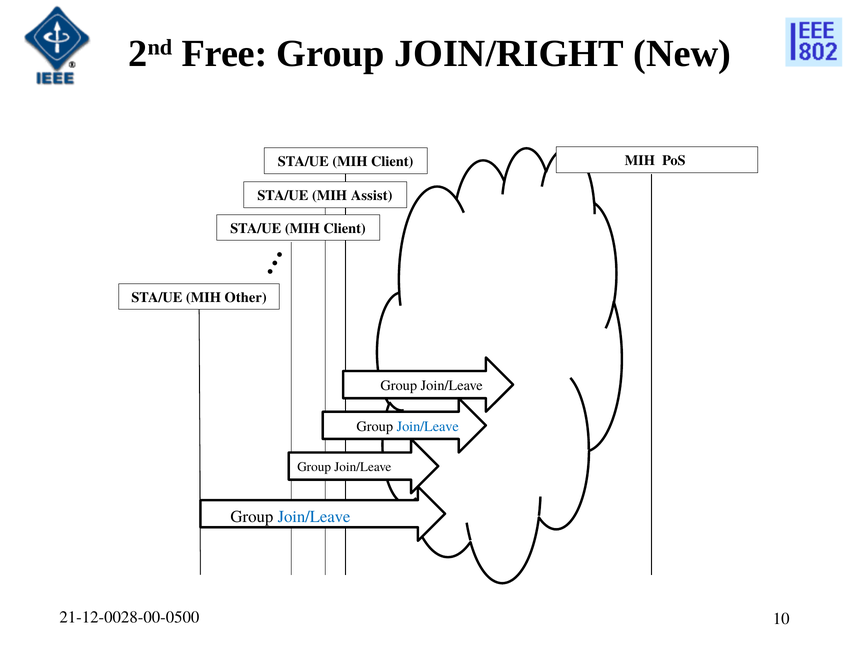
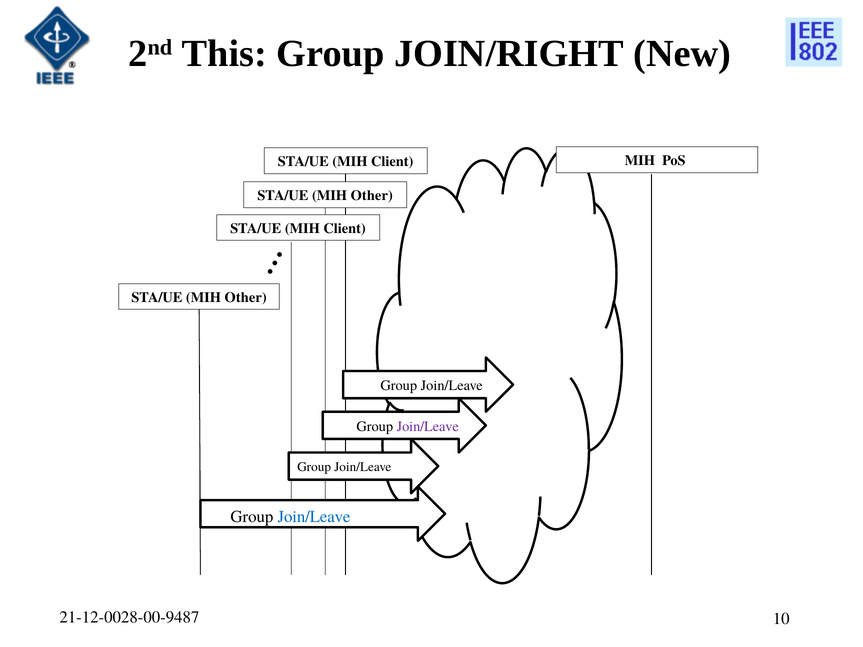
Free: Free -> This (224, 54)
Assist: Assist -> Other (372, 196)
Join/Leave colour: blue -> purple (428, 427)
21-12-0028-00-0500: 21-12-0028-00-0500 -> 21-12-0028-00-9487 (129, 617)
